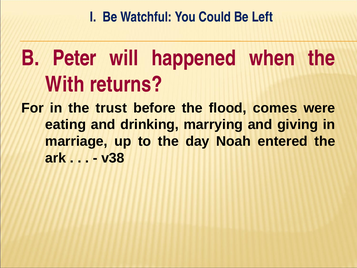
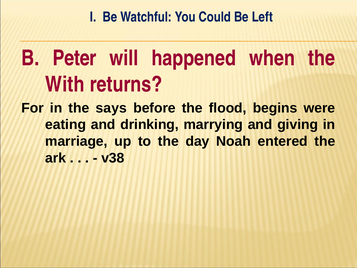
trust: trust -> says (111, 108)
comes: comes -> begins (275, 108)
